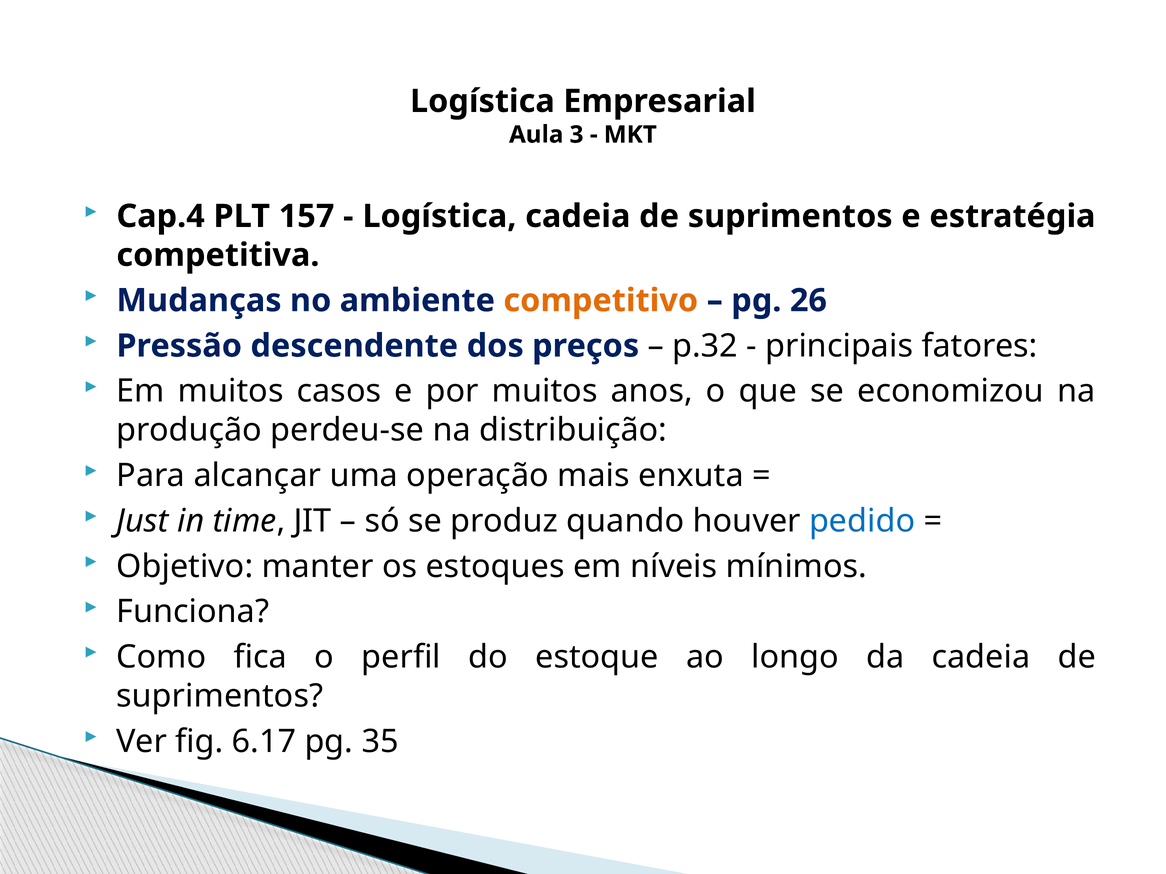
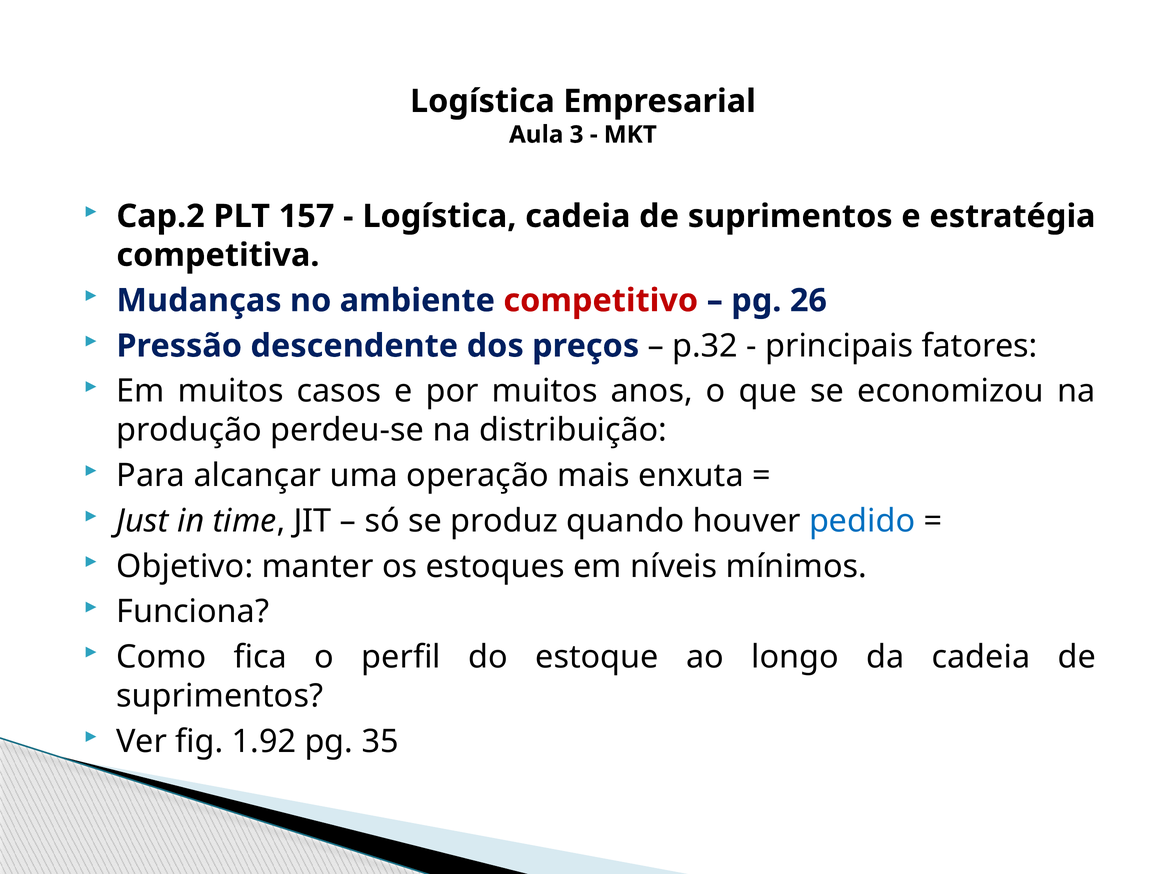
Cap.4: Cap.4 -> Cap.2 (161, 216)
competitivo colour: orange -> red (601, 301)
6.17: 6.17 -> 1.92 (264, 742)
